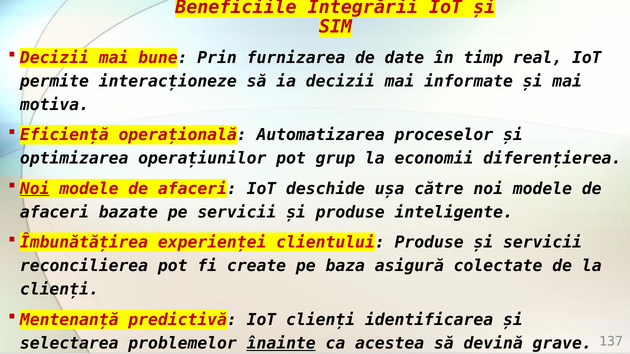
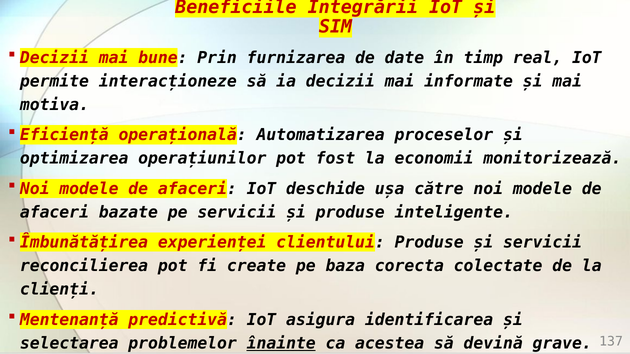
grup: grup -> fost (335, 159)
diferențierea: diferențierea -> monitorizează (552, 159)
Noi underline: present -> none (35, 189)
asigură: asigură -> corecta (409, 266)
IoT clienți: clienți -> asigura (321, 320)
